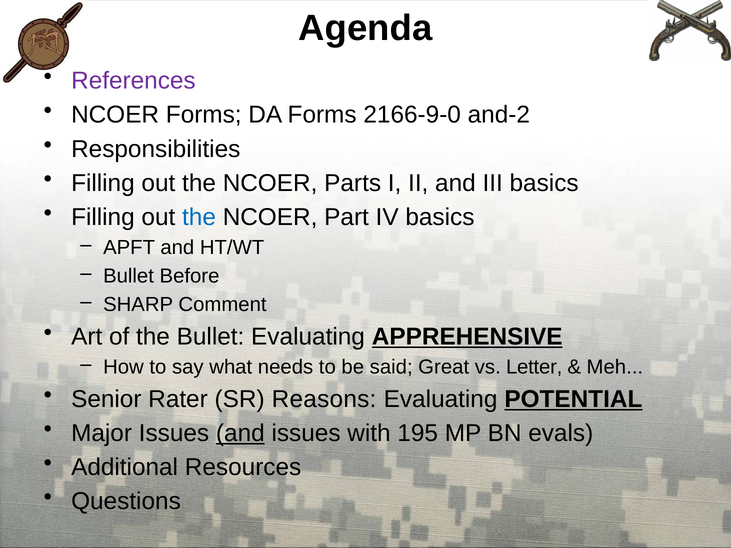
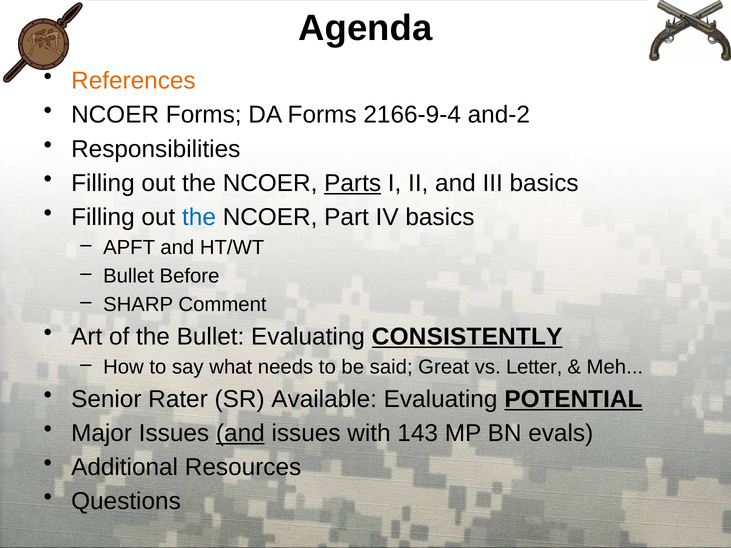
References colour: purple -> orange (133, 81)
2166-9-0: 2166-9-0 -> 2166-9-4 (412, 115)
Parts underline: none -> present (353, 183)
APPREHENSIVE: APPREHENSIVE -> CONSISTENTLY (467, 337)
Reasons: Reasons -> Available (324, 399)
195: 195 -> 143 (418, 433)
